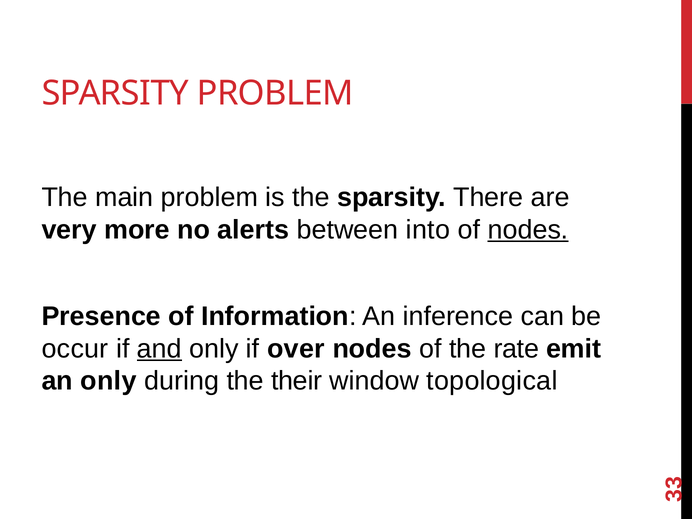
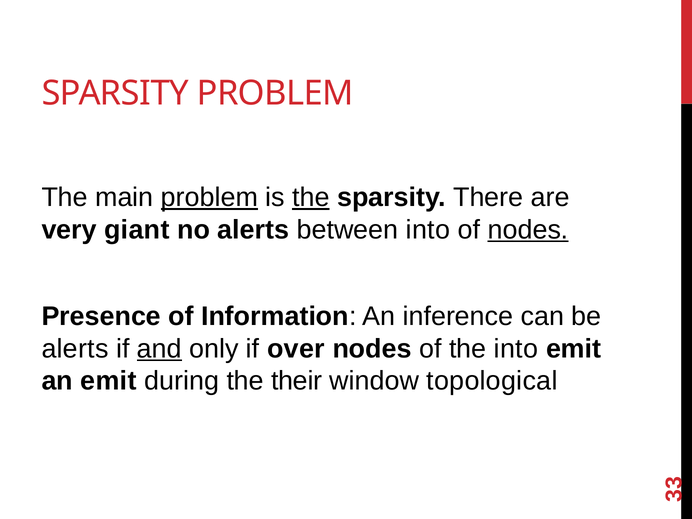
problem underline: none -> present (209, 197)
the underline: none -> present (311, 197)
more: more -> giant (137, 230)
occur: occur -> alerts (75, 349)
the rate: rate -> into (516, 349)
an only: only -> emit (108, 381)
